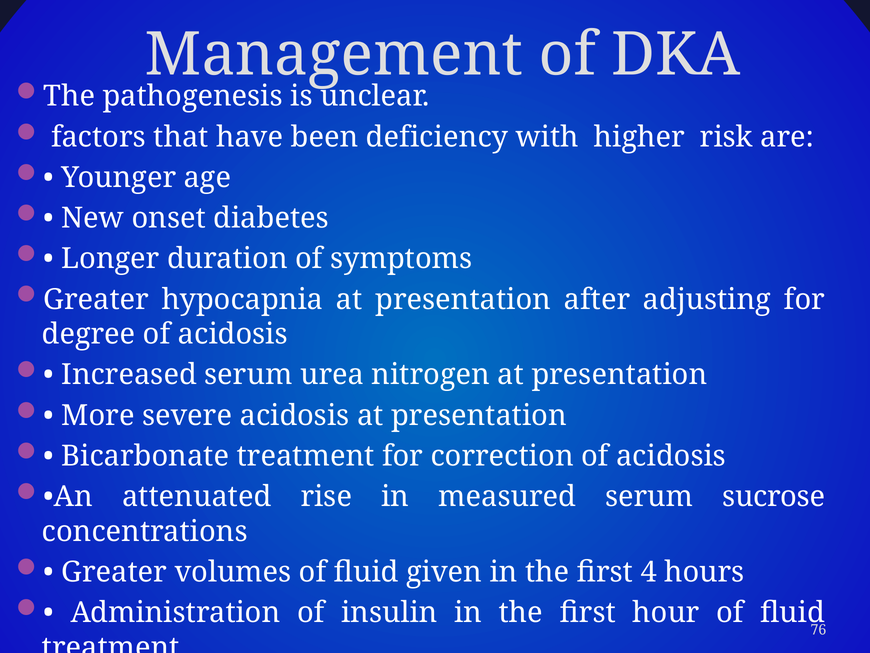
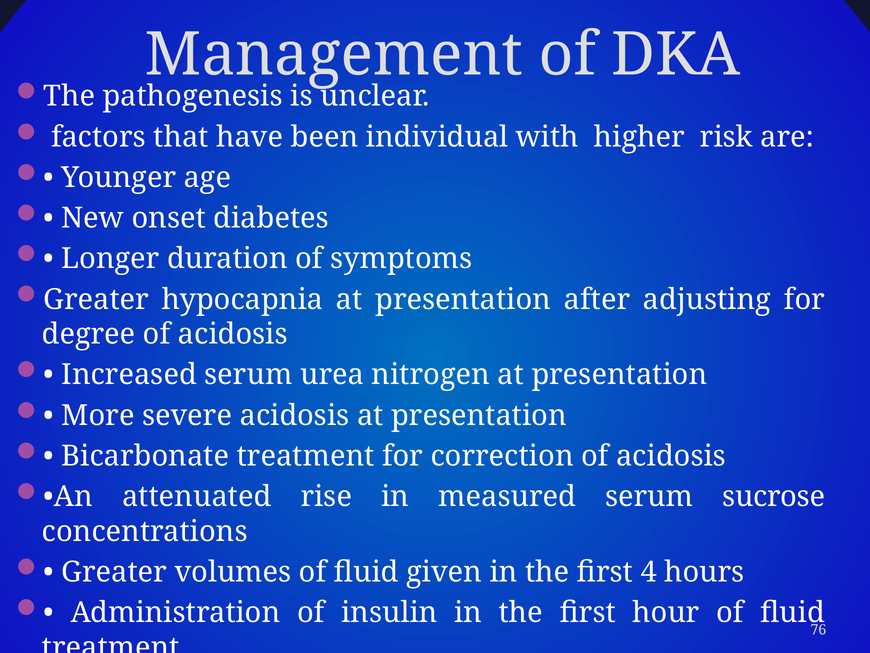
deficiency: deficiency -> individual (437, 137)
